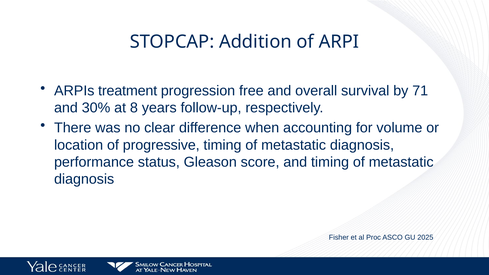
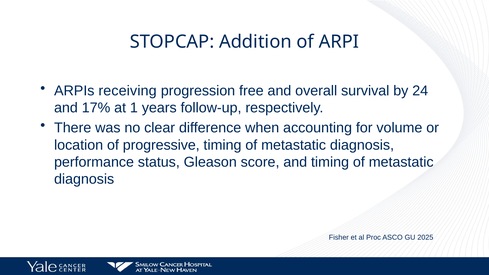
treatment: treatment -> receiving (128, 91)
71: 71 -> 24 (420, 91)
30%: 30% -> 17% (96, 108)
8: 8 -> 1 (134, 108)
